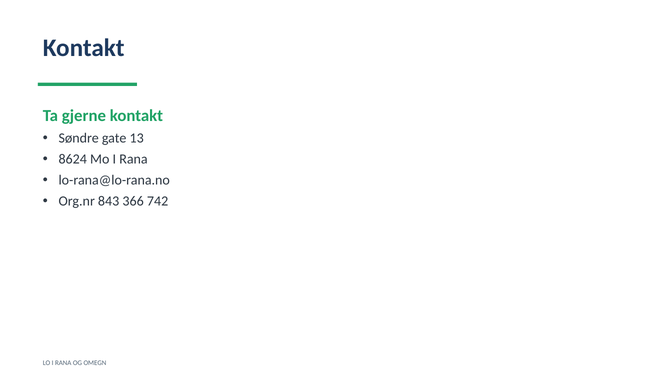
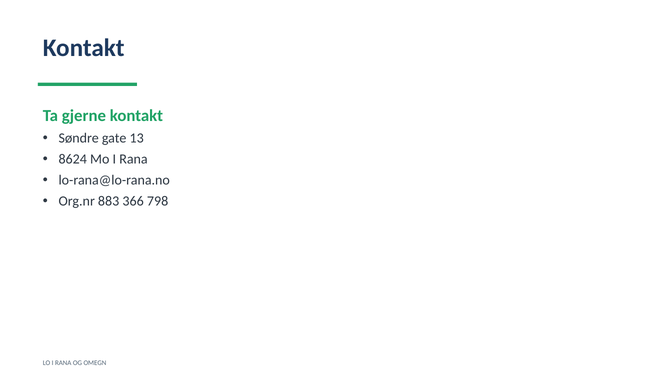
843: 843 -> 883 (109, 201)
742: 742 -> 798 (158, 201)
